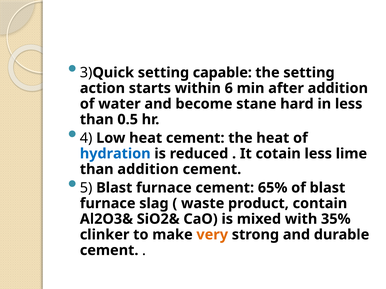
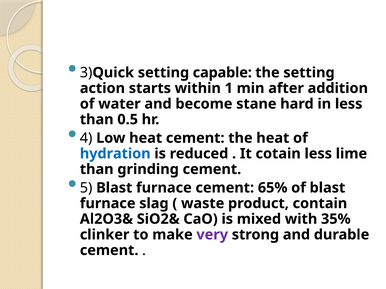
6: 6 -> 1 (229, 88)
than addition: addition -> grinding (148, 170)
very colour: orange -> purple (212, 235)
